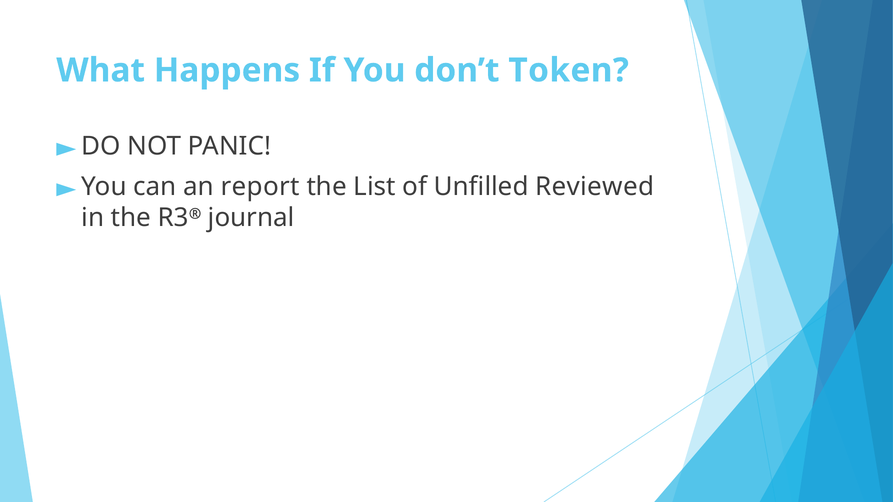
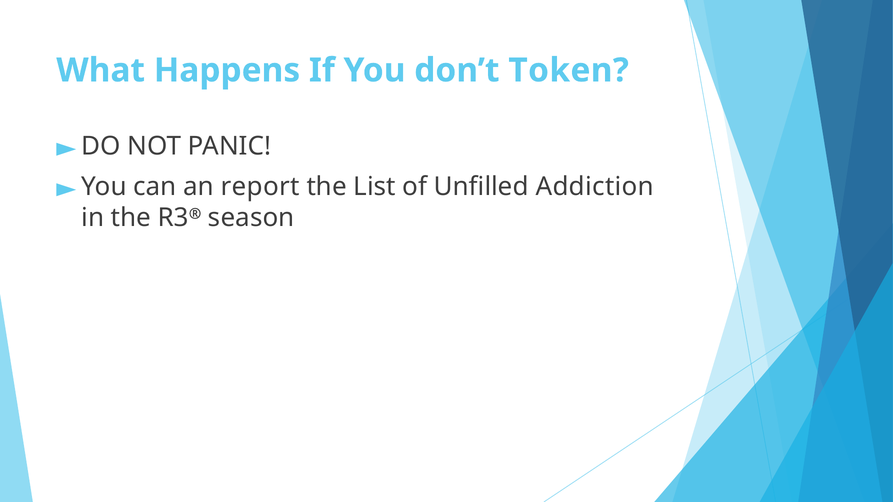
Reviewed: Reviewed -> Addiction (595, 187)
journal: journal -> season (251, 218)
